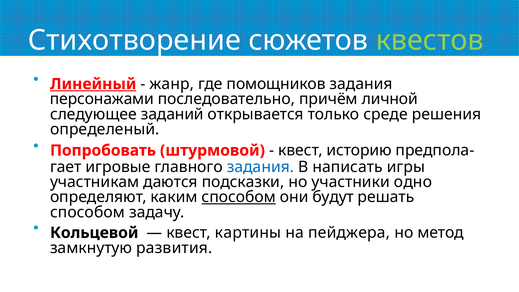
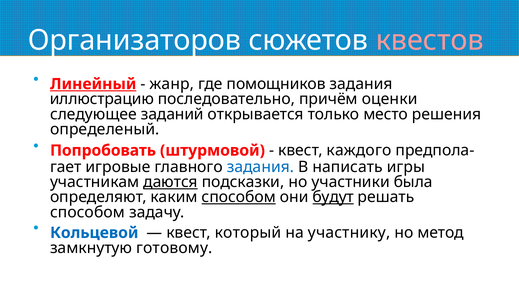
Стихотворение: Стихотворение -> Организаторов (134, 40)
квестов colour: light green -> pink (430, 40)
персонажами: персонажами -> иллюстрацию (102, 99)
личной: личной -> оценки (390, 99)
среде: среде -> место (386, 114)
историю: историю -> каждого (359, 150)
даются underline: none -> present (170, 182)
одно: одно -> была (413, 182)
будут underline: none -> present (333, 197)
Кольцевой colour: black -> blue (94, 233)
картины: картины -> который (248, 233)
пейджера: пейджера -> участнику (349, 233)
развития: развития -> готовому (174, 248)
